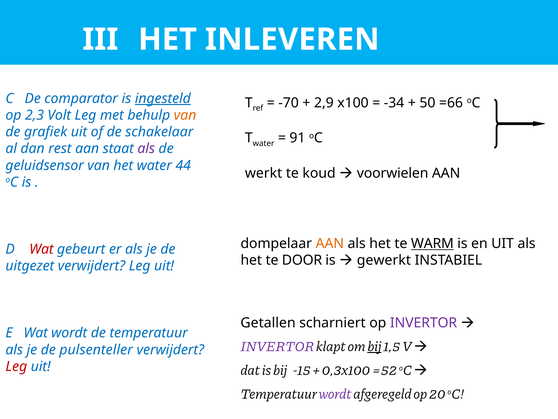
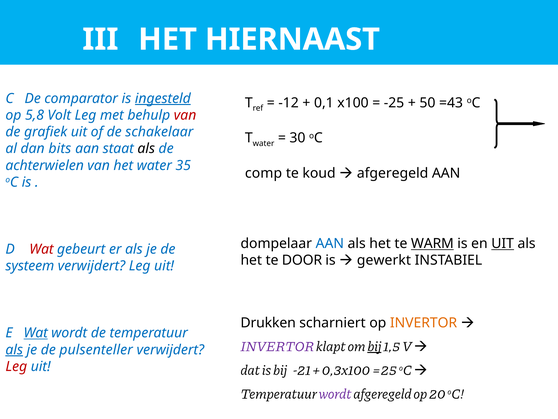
INLEVEREN: INLEVEREN -> HIERNAAST (292, 39)
-70: -70 -> -12 (289, 103)
2,9: 2,9 -> 0,1 (324, 103)
-34: -34 -> -25 (394, 103)
=66: =66 -> =43 (451, 103)
2,3: 2,3 -> 5,8 (34, 115)
van colour: orange -> red (185, 115)
91: 91 -> 30 (297, 138)
rest: rest -> bits (60, 149)
als colour: purple -> black (146, 149)
geluidsensor: geluidsensor -> achterwielen (45, 165)
44: 44 -> 35 (183, 165)
werkt: werkt -> comp (264, 173)
voorwielen: voorwielen -> afgeregeld (393, 173)
AAN colour: orange -> blue (330, 243)
UIT underline: none -> present (503, 243)
uitgezet: uitgezet -> systeem (30, 266)
Getallen: Getallen -> Drukken (268, 322)
INVERTOR colour: purple -> orange (424, 322)
Wat underline: none -> present (36, 333)
als underline: none -> present (14, 349)
-15: -15 -> -21 (302, 370)
=52: =52 -> =25 (384, 370)
